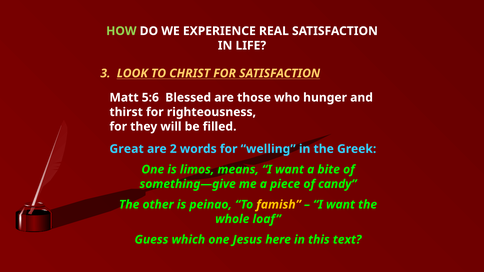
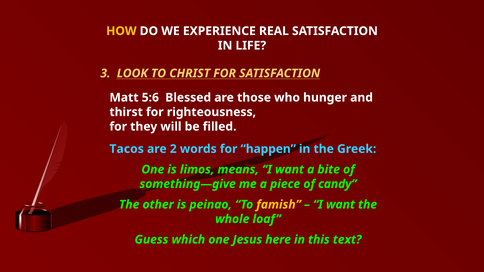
HOW colour: light green -> yellow (121, 31)
Great: Great -> Tacos (127, 149)
welling: welling -> happen (268, 149)
